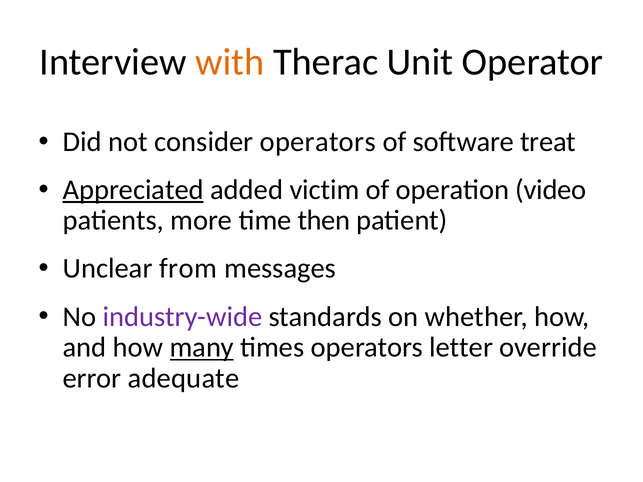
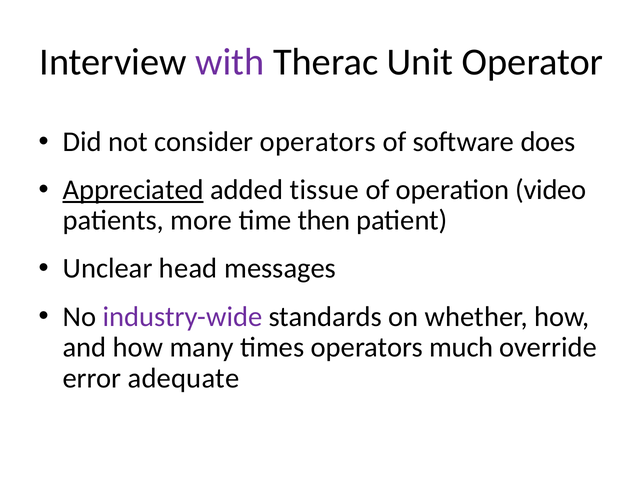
with colour: orange -> purple (230, 62)
treat: treat -> does (548, 142)
victim: victim -> tissue (324, 190)
from: from -> head (188, 269)
many underline: present -> none (202, 348)
letter: letter -> much (461, 348)
